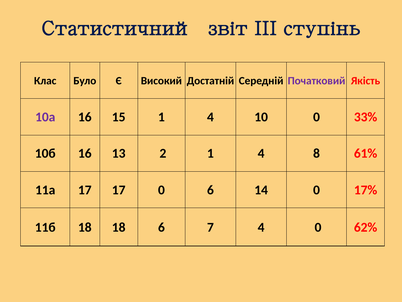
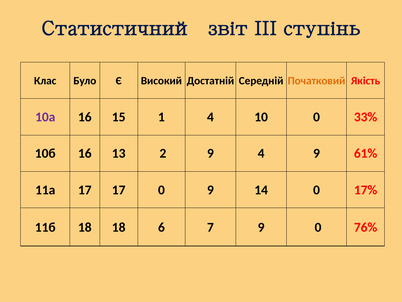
Початковий colour: purple -> orange (316, 81)
2 1: 1 -> 9 (210, 153)
4 8: 8 -> 9 (317, 153)
0 6: 6 -> 9 (210, 190)
7 4: 4 -> 9 (261, 227)
62%: 62% -> 76% (366, 227)
